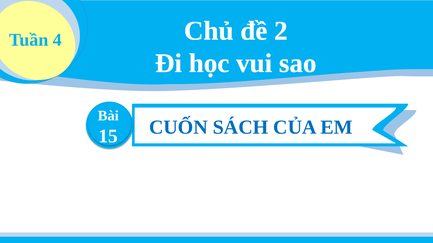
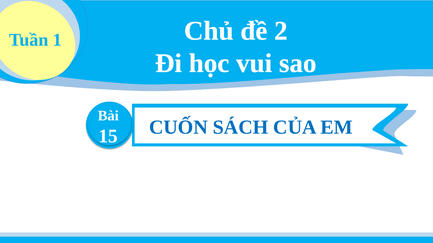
4: 4 -> 1 (57, 40)
